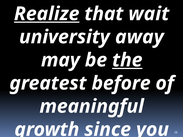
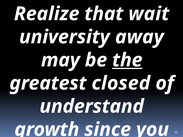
Realize underline: present -> none (47, 14)
before: before -> closed (121, 83)
meaningful: meaningful -> understand (92, 107)
